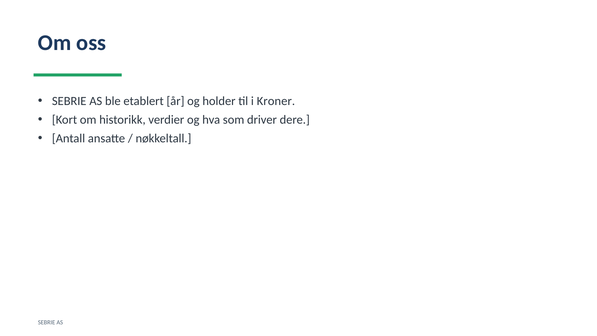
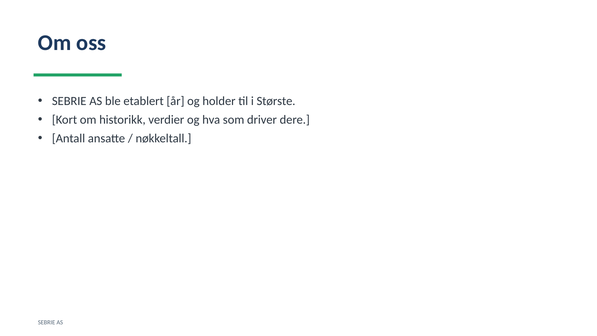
Kroner: Kroner -> Største (276, 101)
